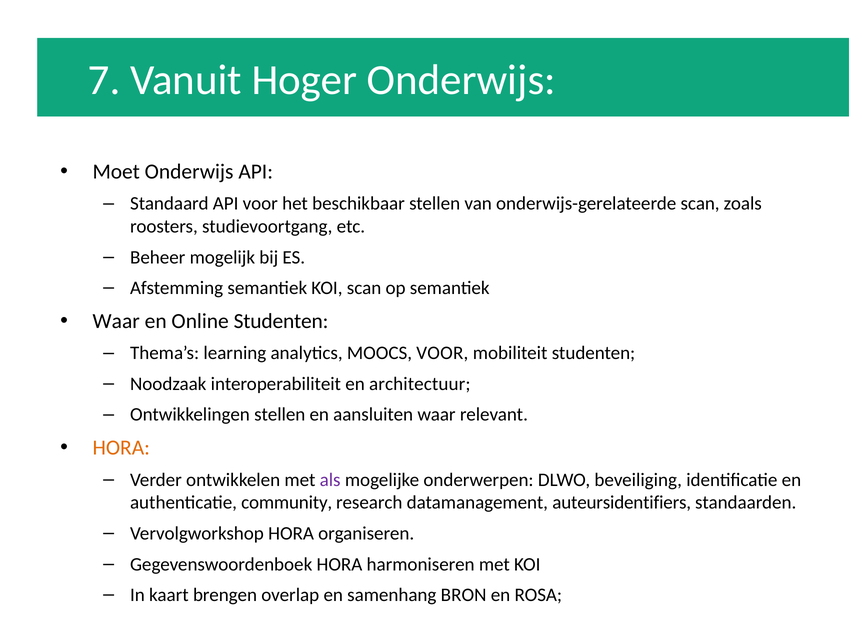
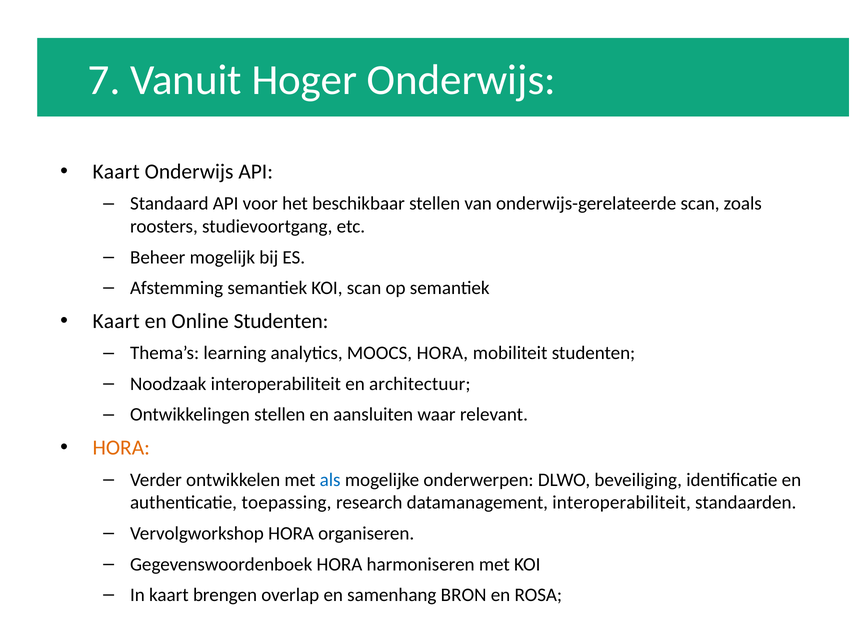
Moet: Moet -> Kaart (116, 172)
Waar: Waar -> Kaart (116, 321)
MOOCS VOOR: VOOR -> HORA (442, 353)
als colour: purple -> blue (330, 480)
community: community -> toepassing (287, 503)
datamanagement auteursidentifiers: auteursidentifiers -> interoperabiliteit (622, 503)
